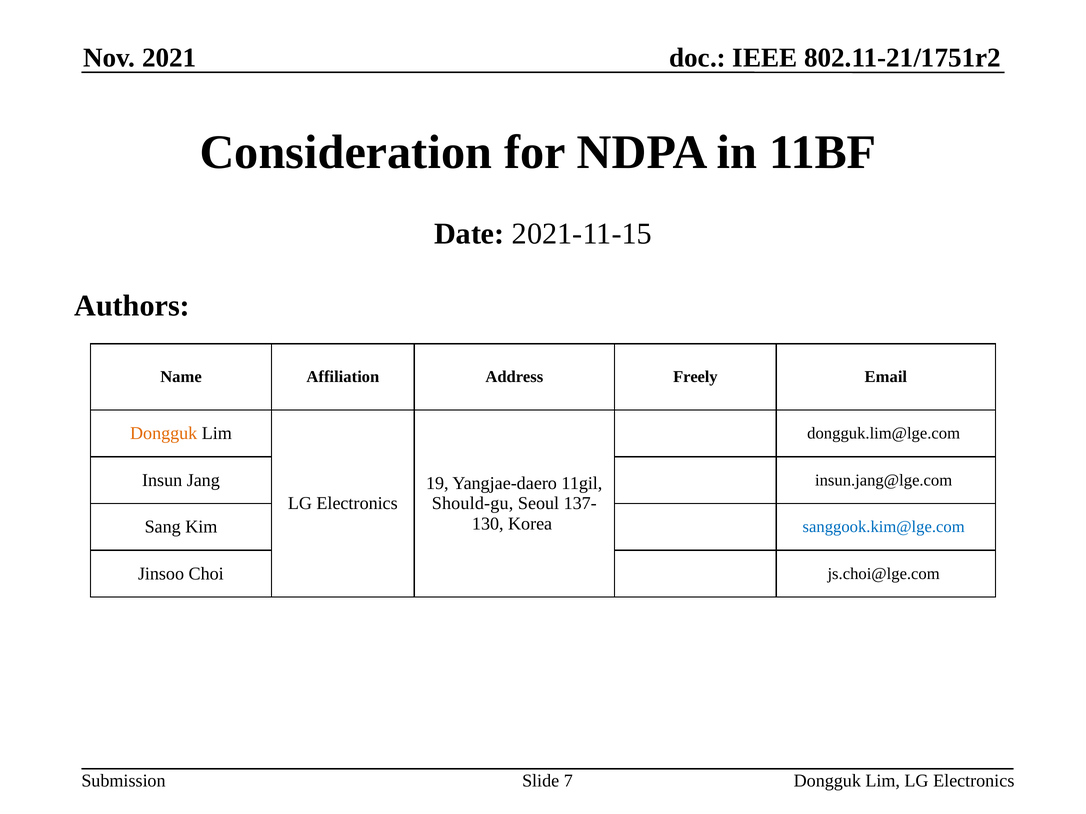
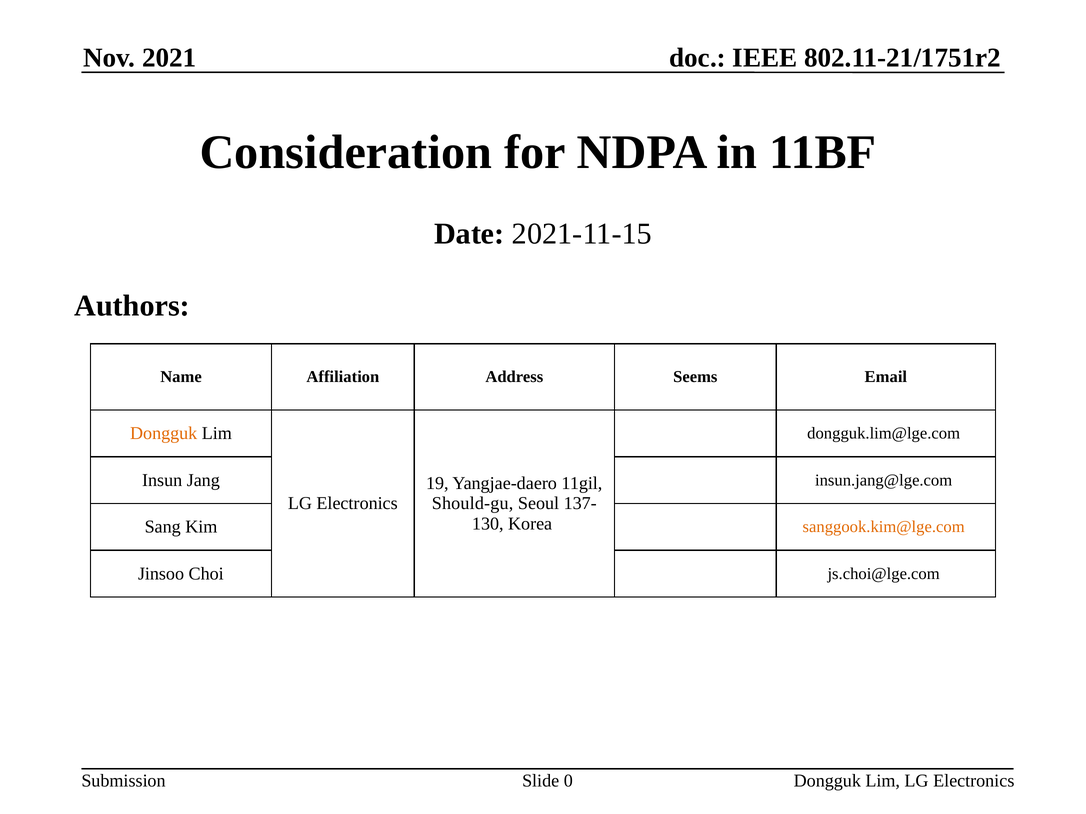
Freely: Freely -> Seems (695, 377)
sanggook.kim@lge.com colour: blue -> orange (884, 527)
7: 7 -> 0 (568, 781)
